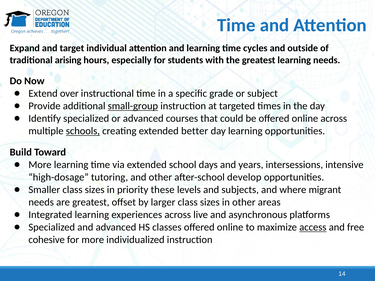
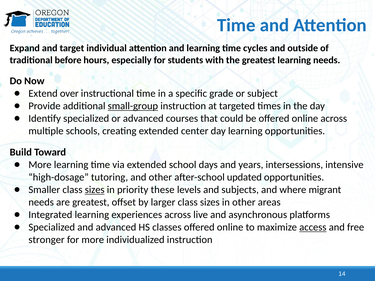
arising: arising -> before (68, 60)
schools underline: present -> none (83, 131)
better: better -> center (195, 131)
develop: develop -> updated (244, 177)
sizes underline: none -> present (95, 190)
cohesive: cohesive -> stronger (47, 240)
